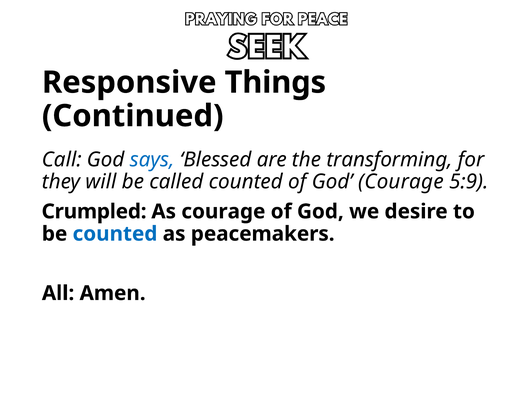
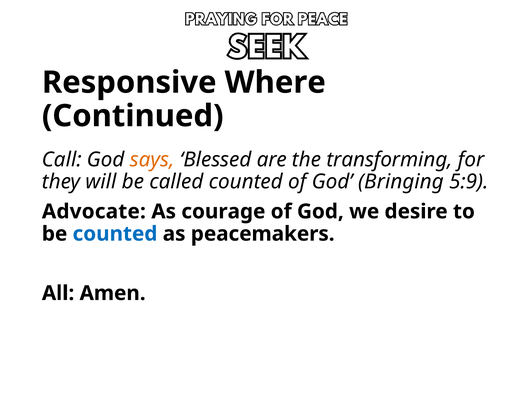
Things: Things -> Where (275, 82)
says colour: blue -> orange (152, 160)
God Courage: Courage -> Bringing (401, 182)
Crumpled: Crumpled -> Advocate (94, 212)
